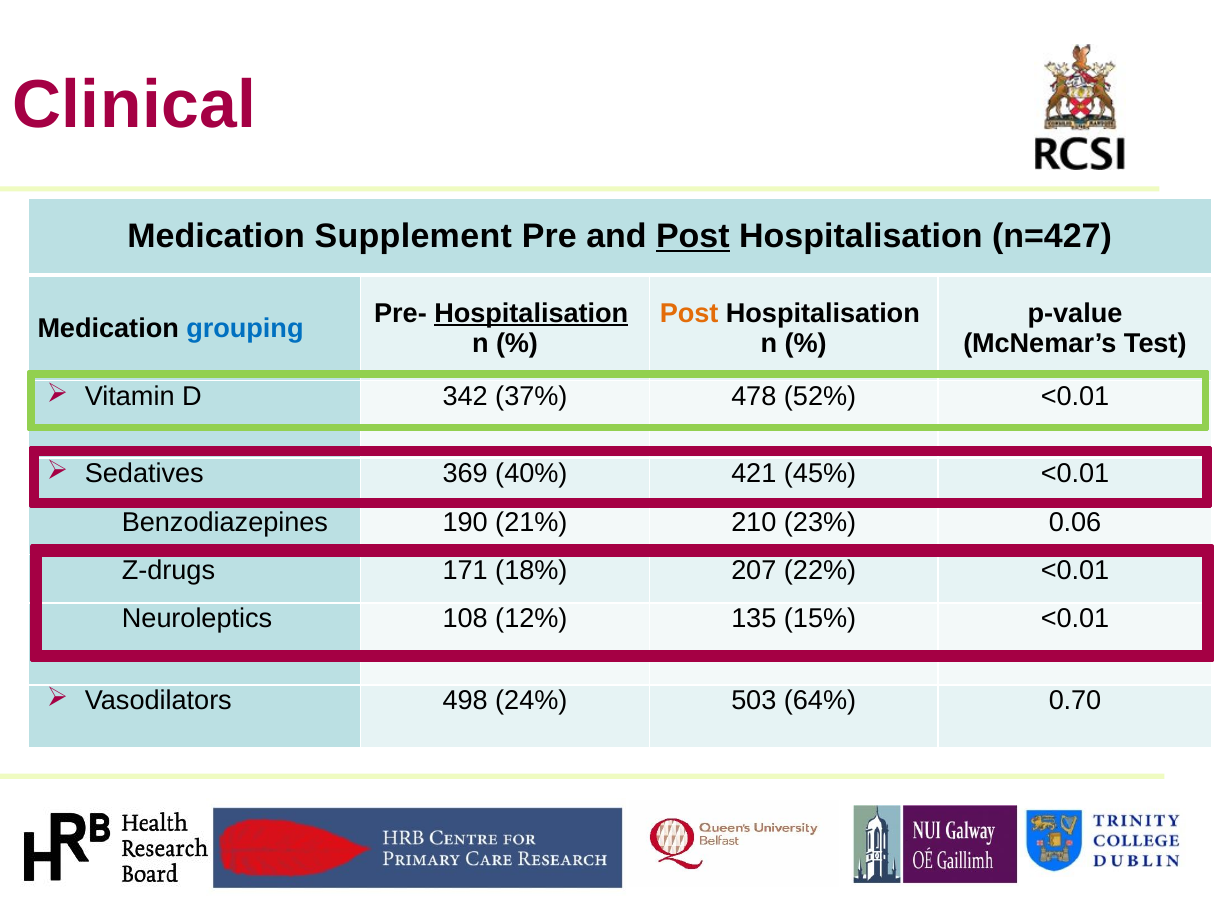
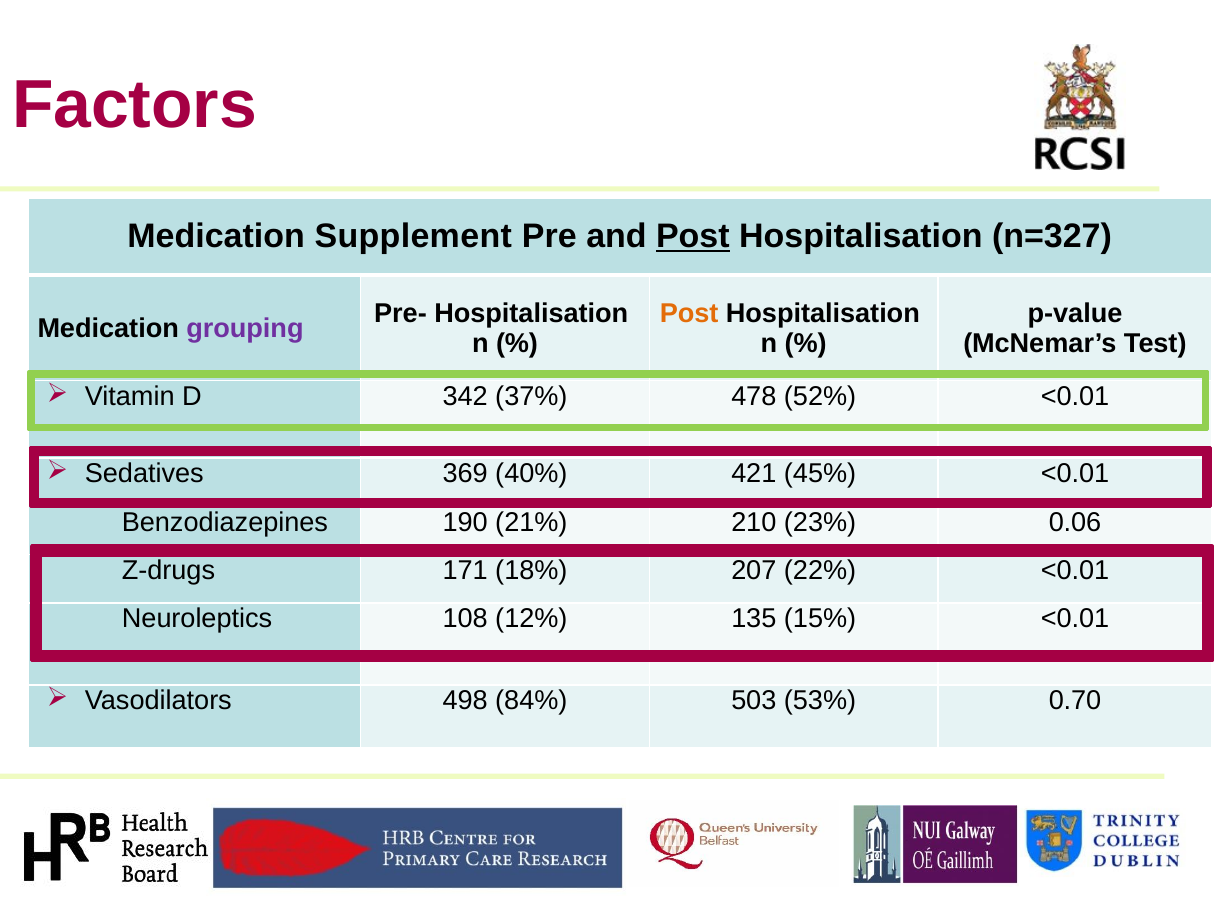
Clinical: Clinical -> Factors (135, 105)
n=427: n=427 -> n=327 (1052, 236)
Hospitalisation underline: present -> none (531, 313)
grouping colour: blue -> purple (245, 328)
24%: 24% -> 84% (531, 700)
64%: 64% -> 53% (820, 700)
